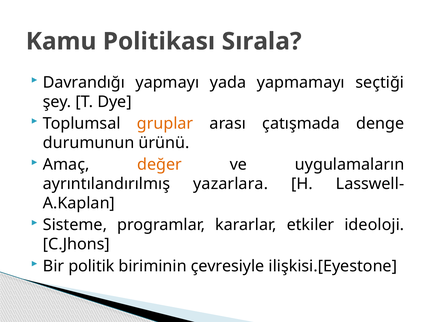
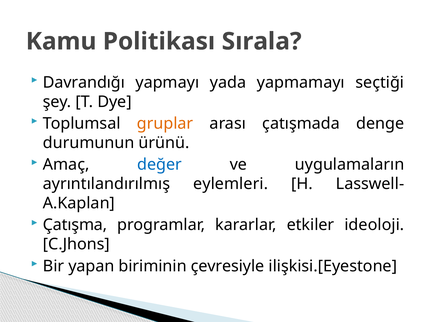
değer colour: orange -> blue (160, 165)
yazarlara: yazarlara -> eylemleri (231, 184)
Sisteme: Sisteme -> Çatışma (75, 225)
politik: politik -> yapan (91, 266)
